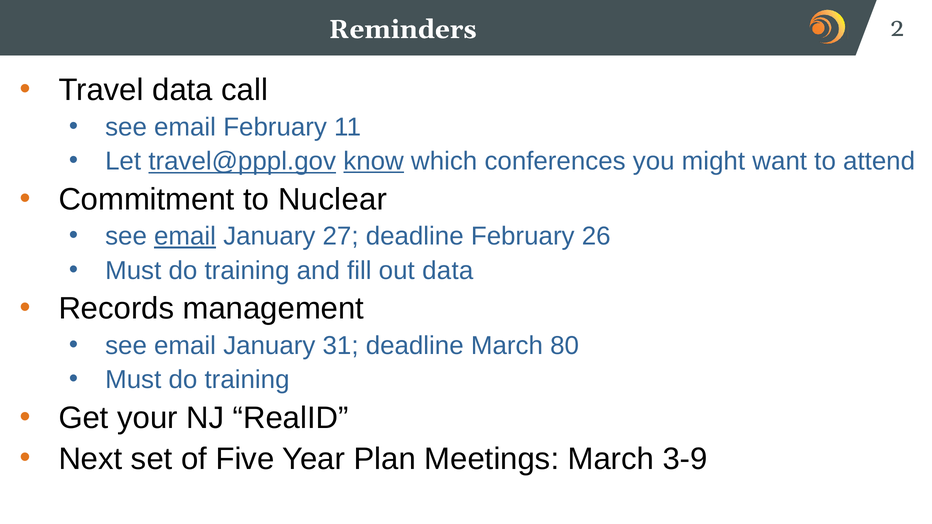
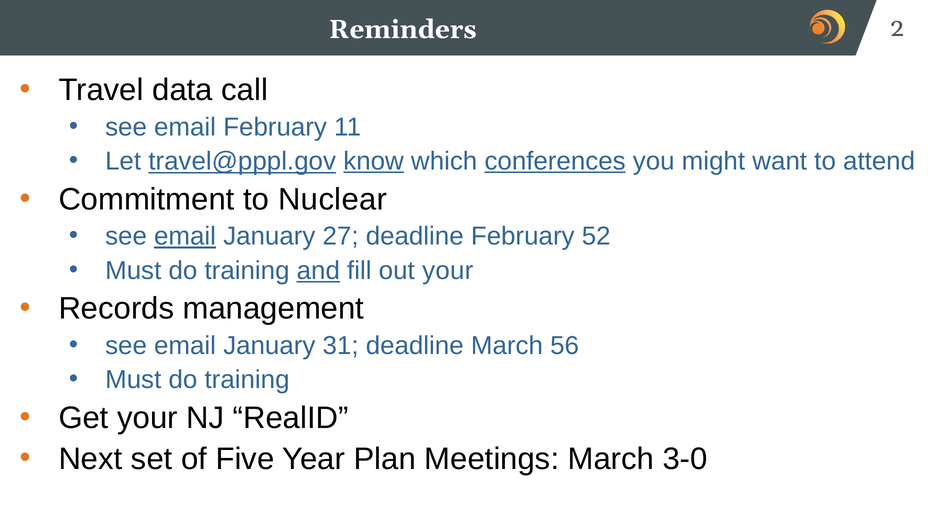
conferences underline: none -> present (555, 161)
26: 26 -> 52 (596, 236)
and underline: none -> present (318, 271)
out data: data -> your (448, 271)
80: 80 -> 56 (565, 346)
3-9: 3-9 -> 3-0 (685, 459)
